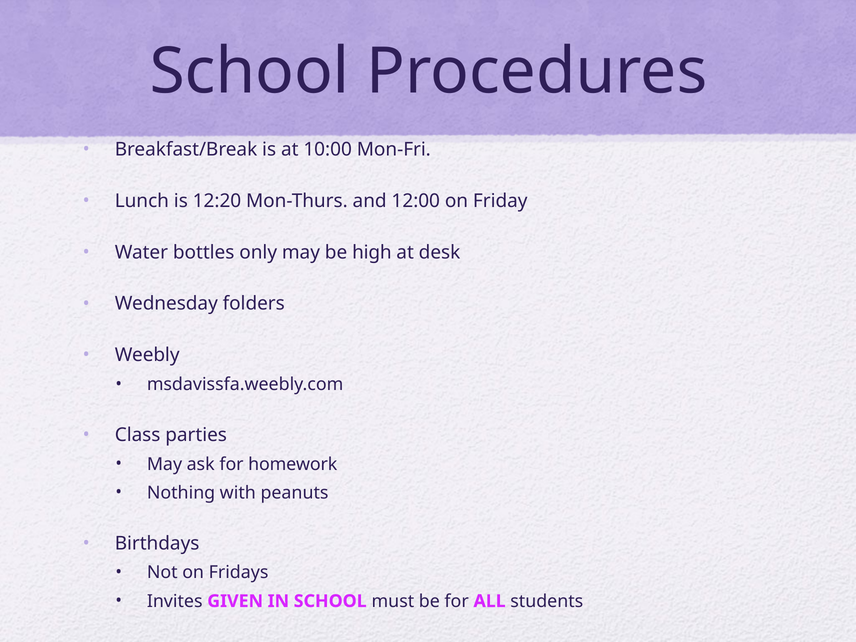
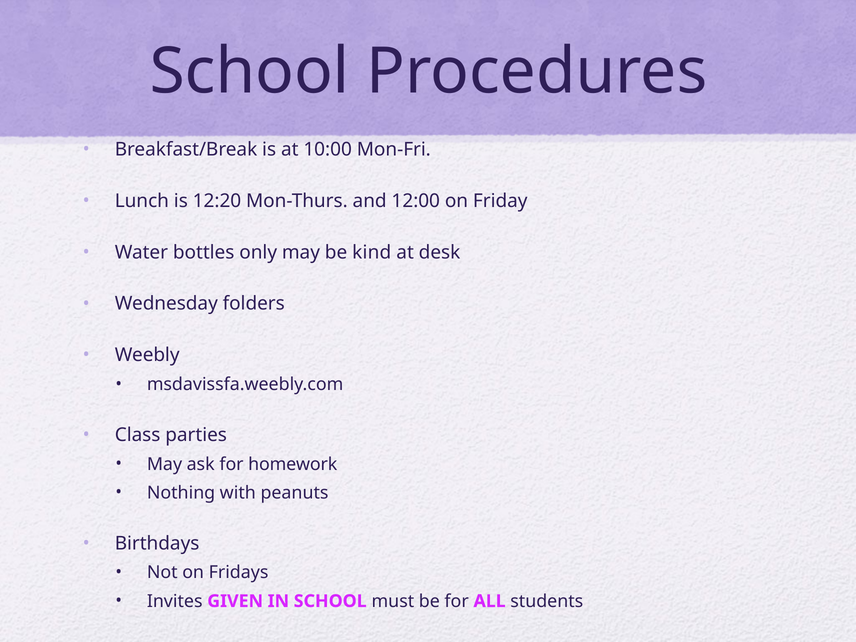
high: high -> kind (372, 252)
